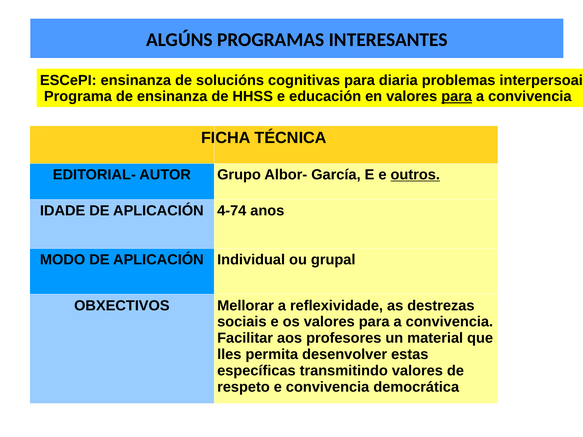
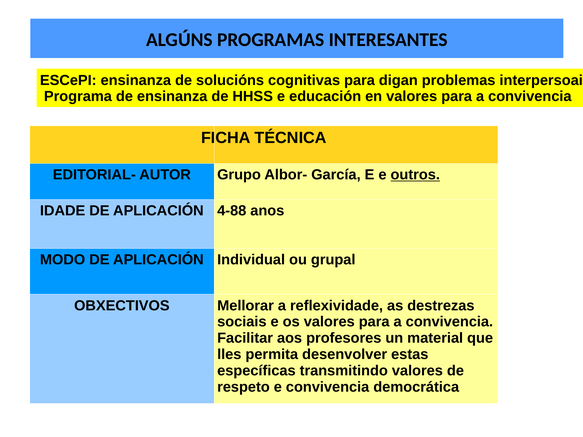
diaria: diaria -> digan (398, 80)
para underline: present -> none (457, 97)
4-74: 4-74 -> 4-88 (232, 211)
